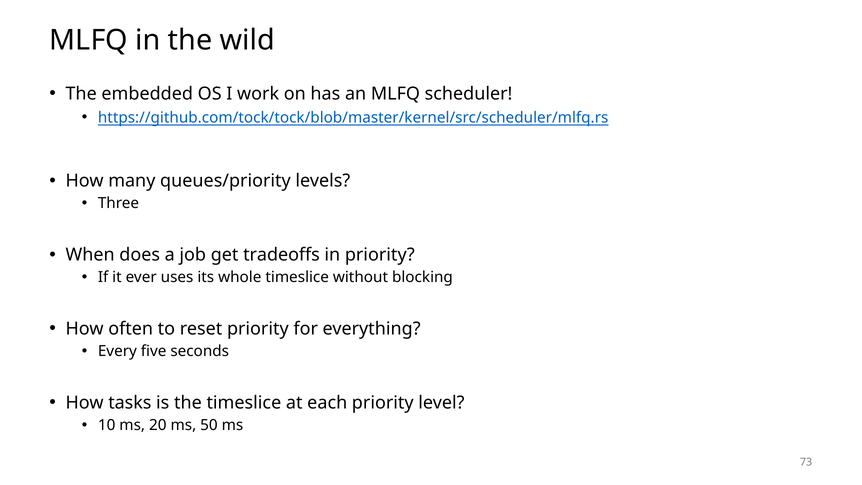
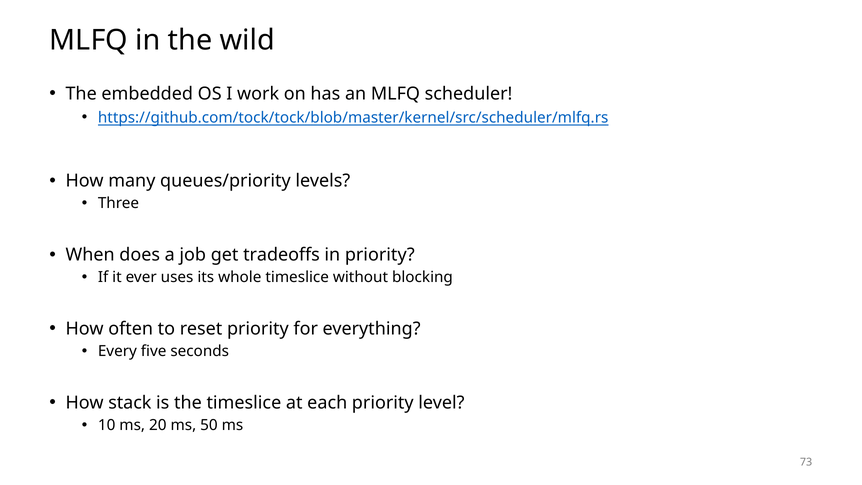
tasks: tasks -> stack (130, 403)
